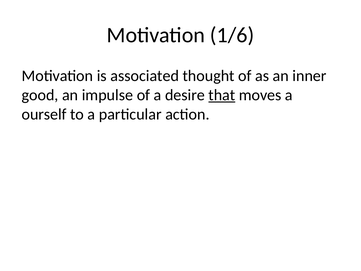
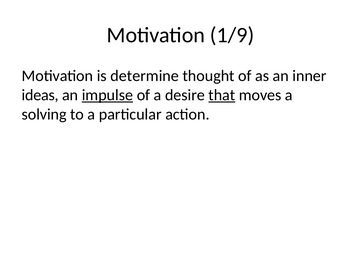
1/6: 1/6 -> 1/9 (232, 35)
associated: associated -> determine (145, 76)
good: good -> ideas (40, 95)
impulse underline: none -> present (107, 95)
ourself: ourself -> solving (44, 114)
